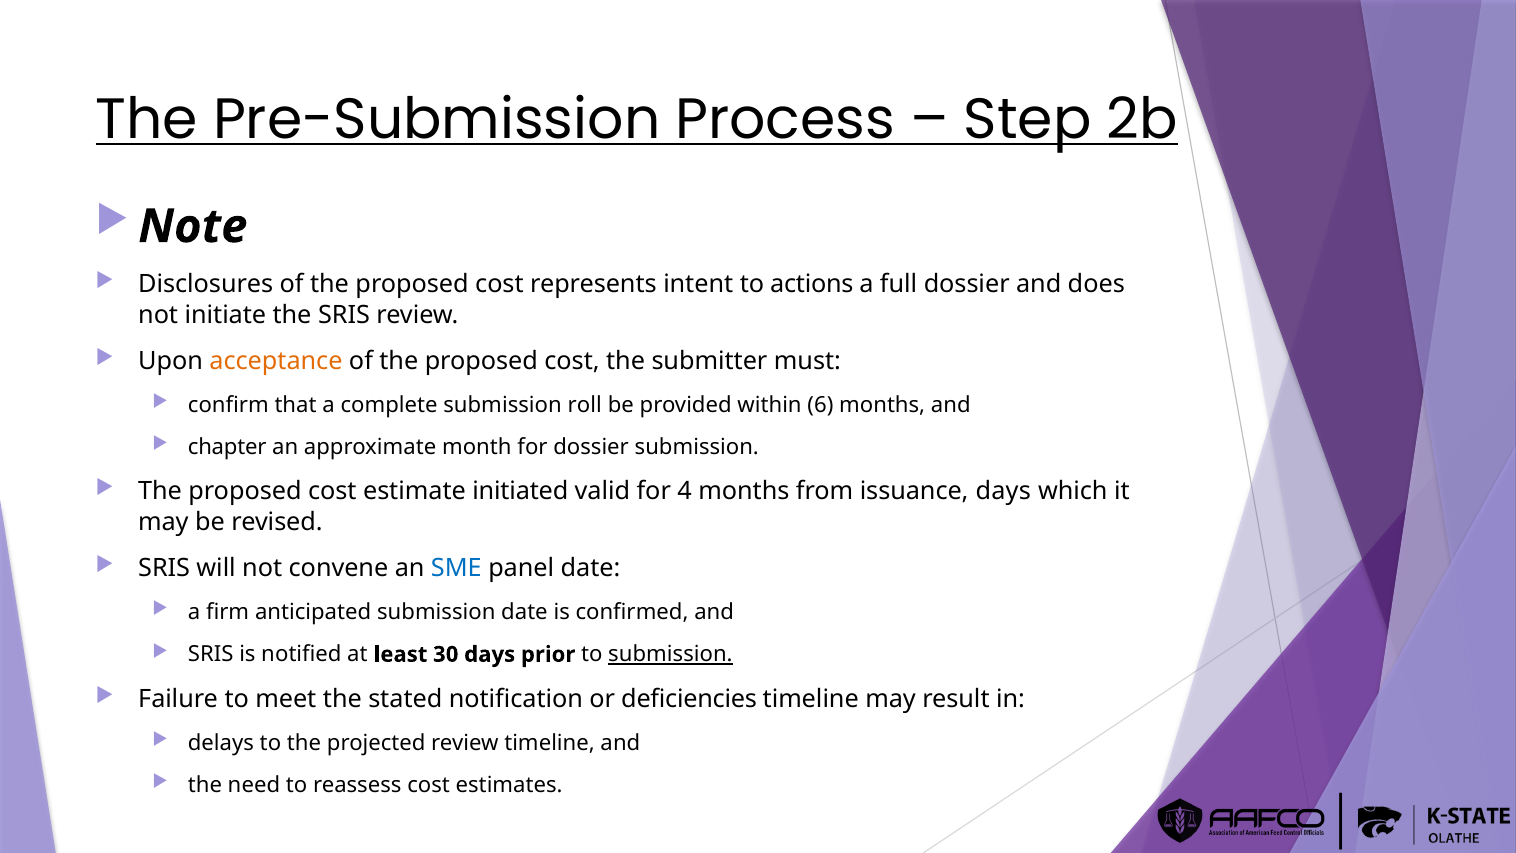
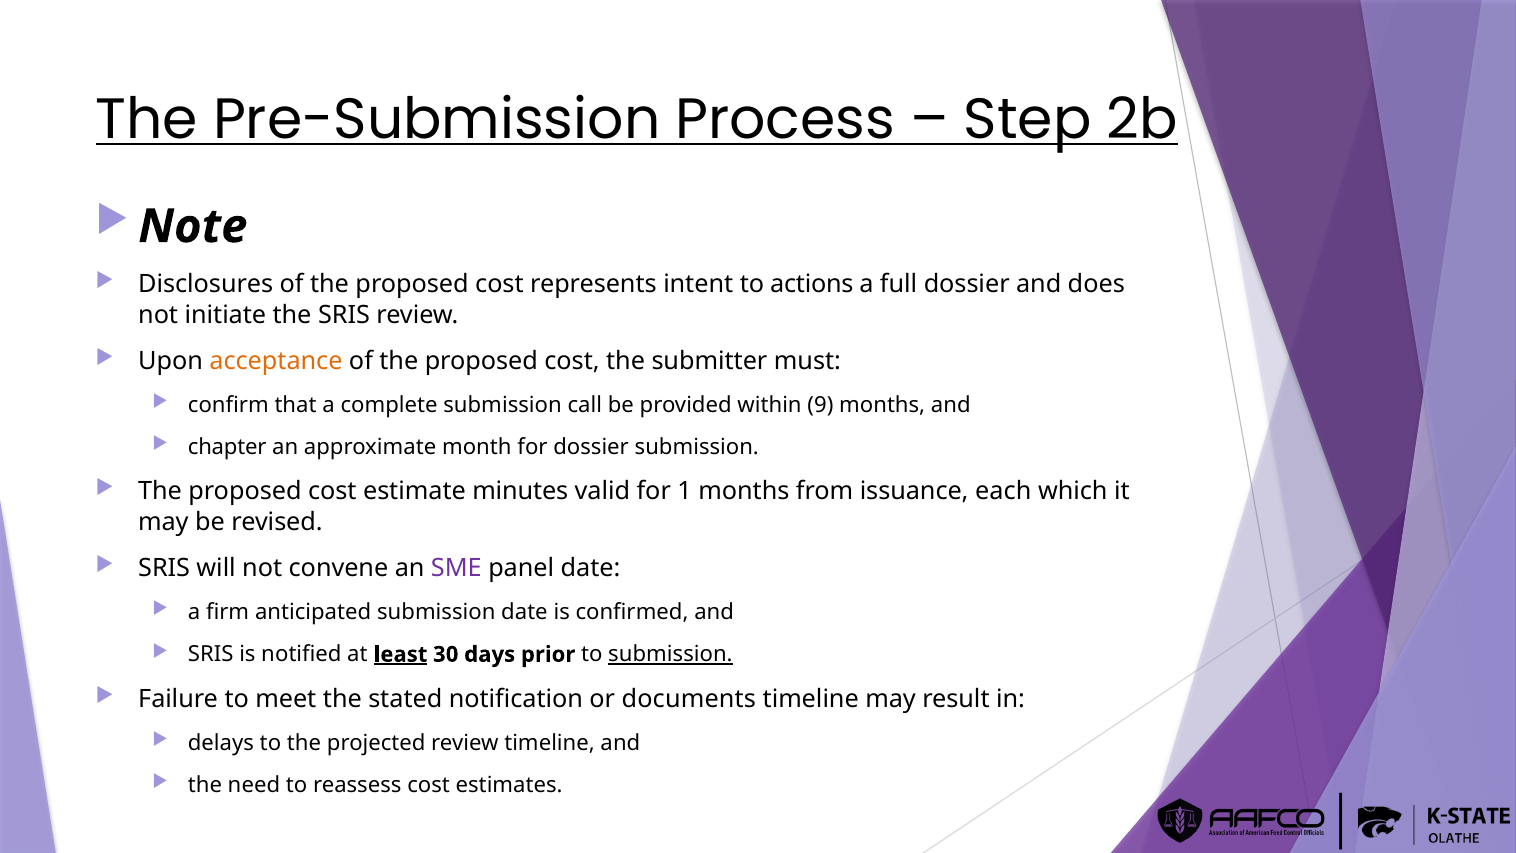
roll: roll -> call (585, 405)
6: 6 -> 9 (820, 405)
initiated: initiated -> minutes (520, 491)
4: 4 -> 1 (685, 491)
issuance days: days -> each (1003, 491)
SME colour: blue -> purple (456, 568)
least underline: none -> present (401, 654)
deficiencies: deficiencies -> documents (689, 699)
